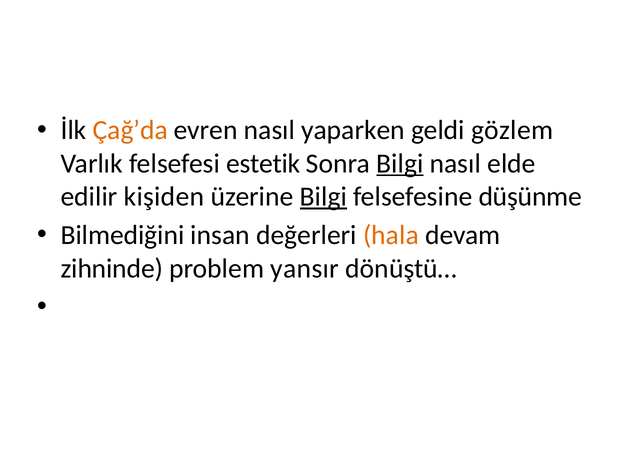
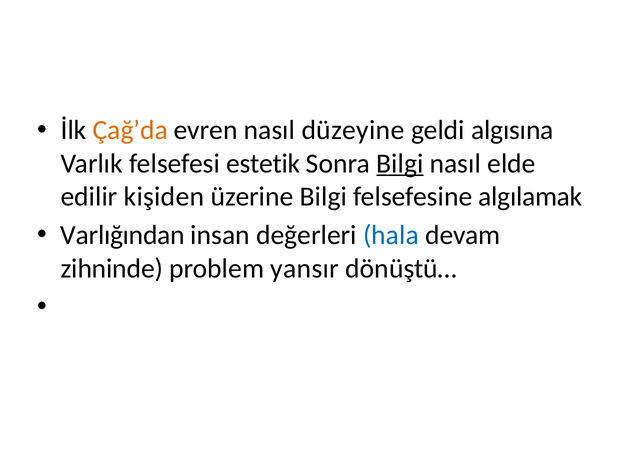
yaparken: yaparken -> düzeyine (353, 130)
gözlem: gözlem -> algısına (512, 130)
Bilgi underline: present -> none (323, 197)
düşünme: düşünme -> algılamak (530, 197)
Bilmediğini: Bilmediğini -> Varlığından (123, 236)
hala colour: orange -> blue (391, 236)
